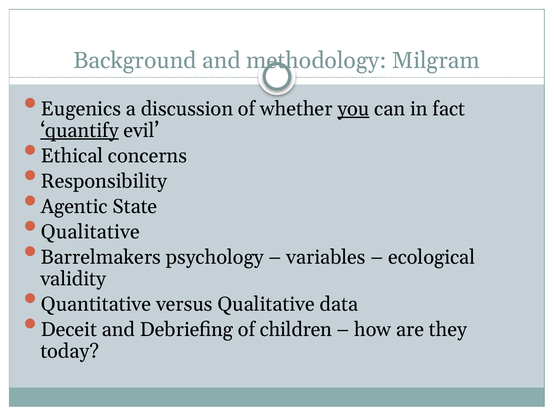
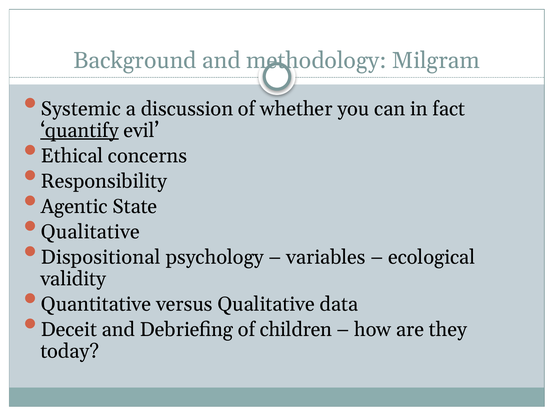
Eugenics: Eugenics -> Systemic (81, 109)
you underline: present -> none (353, 109)
Barrelmakers: Barrelmakers -> Dispositional (101, 257)
